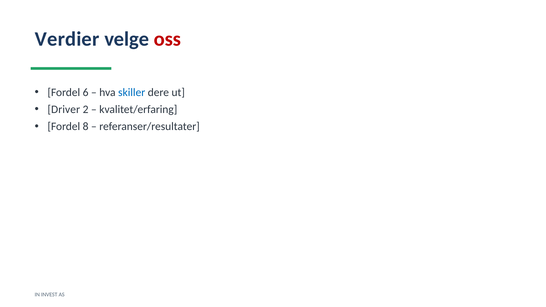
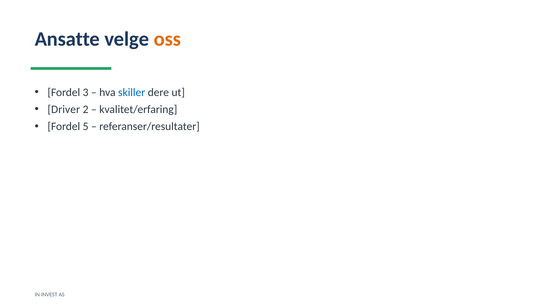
Verdier: Verdier -> Ansatte (67, 39)
oss colour: red -> orange (167, 39)
6: 6 -> 3 (86, 92)
8: 8 -> 5 (86, 127)
